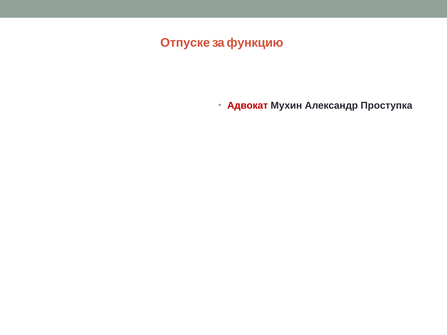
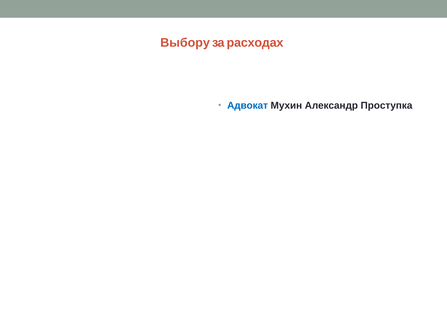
Отпуске: Отпуске -> Выбору (185, 43)
функцию: функцию -> расходах (255, 43)
Адвокат colour: red -> blue (248, 106)
